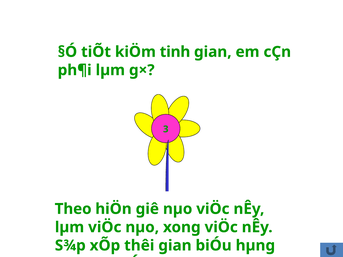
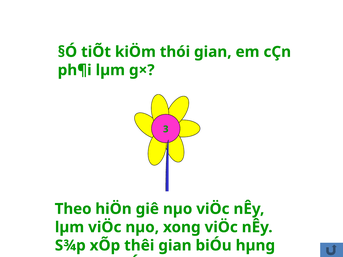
tinh: tinh -> thói (175, 52)
